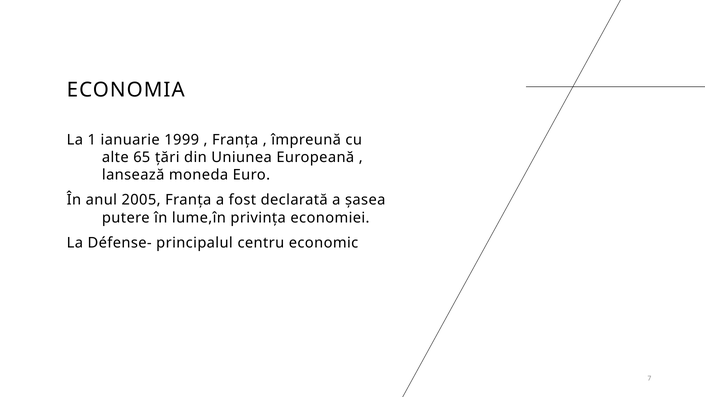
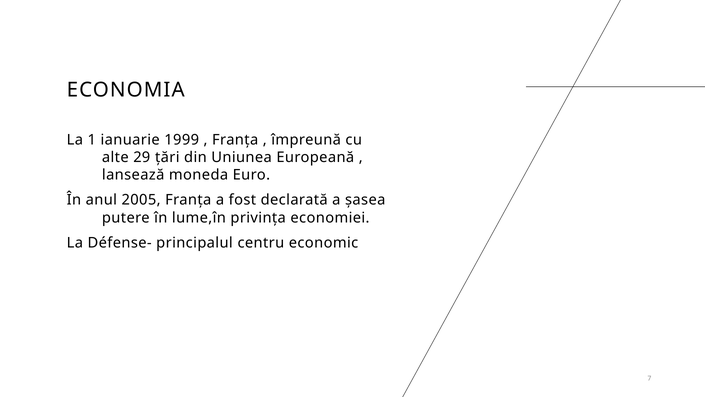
65: 65 -> 29 (142, 157)
